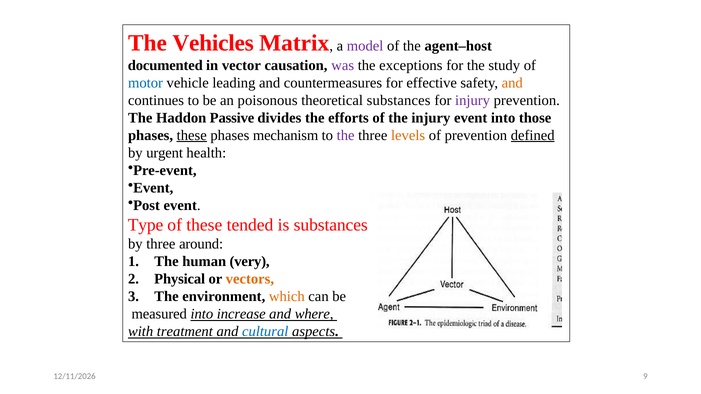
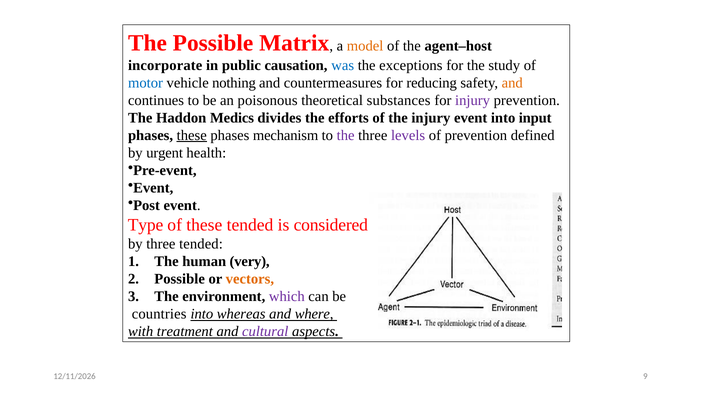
The Vehicles: Vehicles -> Possible (213, 43)
model colour: purple -> orange (365, 46)
documented: documented -> incorporate (165, 65)
vector: vector -> public (241, 65)
was colour: purple -> blue (343, 65)
leading: leading -> nothing (234, 83)
effective: effective -> reducing (432, 83)
Passive: Passive -> Medics (232, 118)
those: those -> input (535, 118)
levels colour: orange -> purple (408, 135)
defined underline: present -> none (533, 135)
is substances: substances -> considered (331, 225)
three around: around -> tended (201, 244)
Physical: Physical -> Possible (180, 279)
which colour: orange -> purple (287, 297)
measured: measured -> countries (159, 314)
increase: increase -> whereas (241, 314)
cultural colour: blue -> purple (265, 332)
